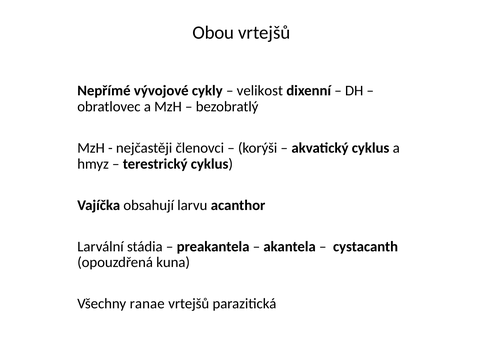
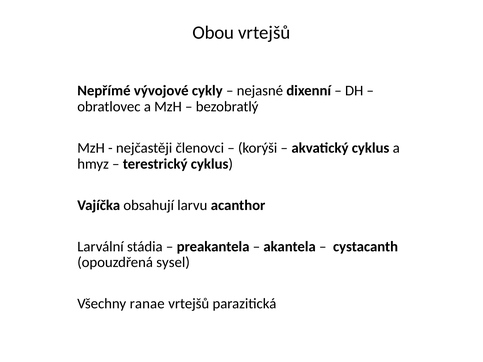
velikost: velikost -> nejasné (260, 91)
kuna: kuna -> sysel (173, 263)
